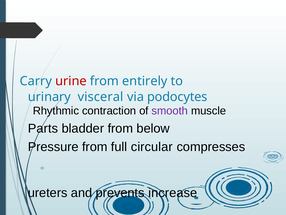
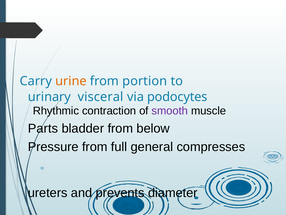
urine colour: red -> orange (71, 81)
entirely: entirely -> portion (145, 81)
circular: circular -> general (152, 147)
increase: increase -> diameter (173, 192)
